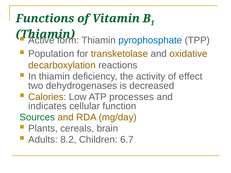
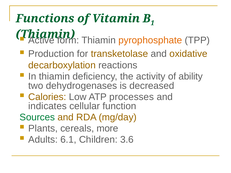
pyrophosphate colour: blue -> orange (150, 40)
Population: Population -> Production (51, 54)
effect: effect -> ability (191, 77)
brain: brain -> more (107, 129)
8.2: 8.2 -> 6.1 (68, 140)
6.7: 6.7 -> 3.6 (127, 140)
